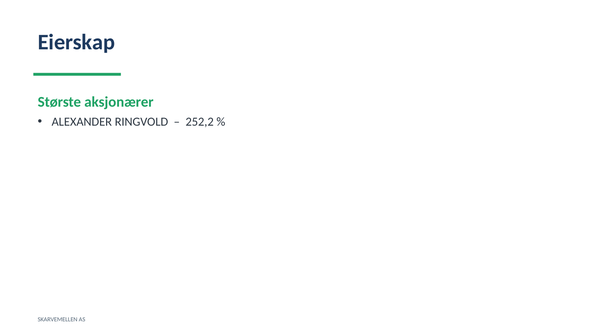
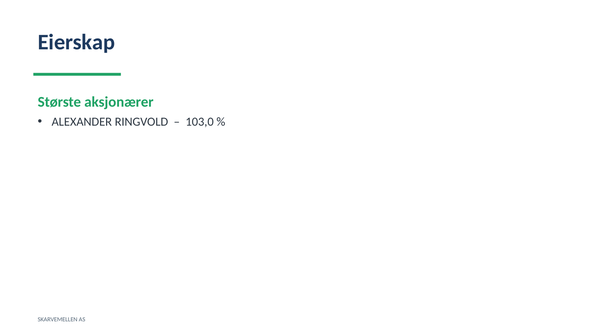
252,2: 252,2 -> 103,0 (200, 122)
